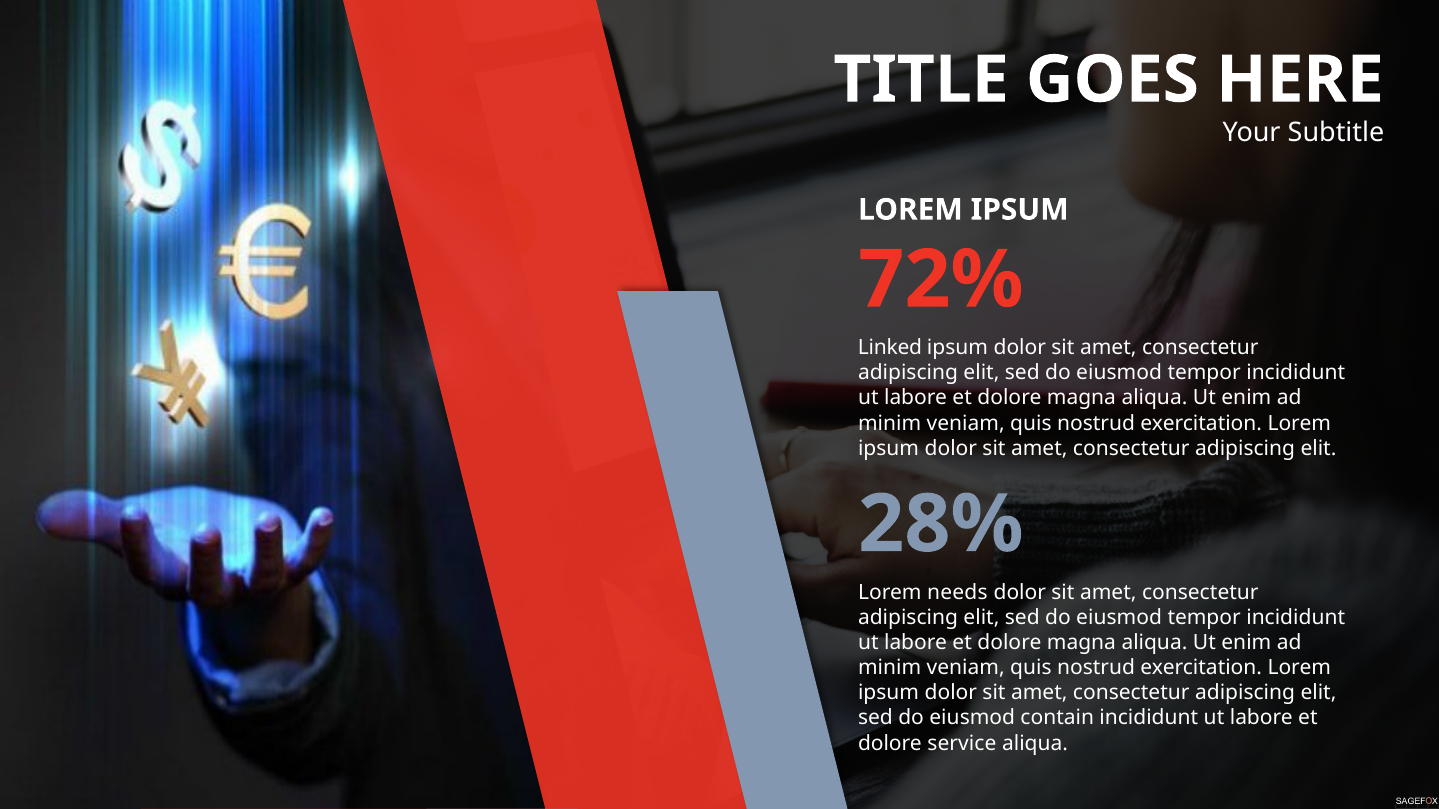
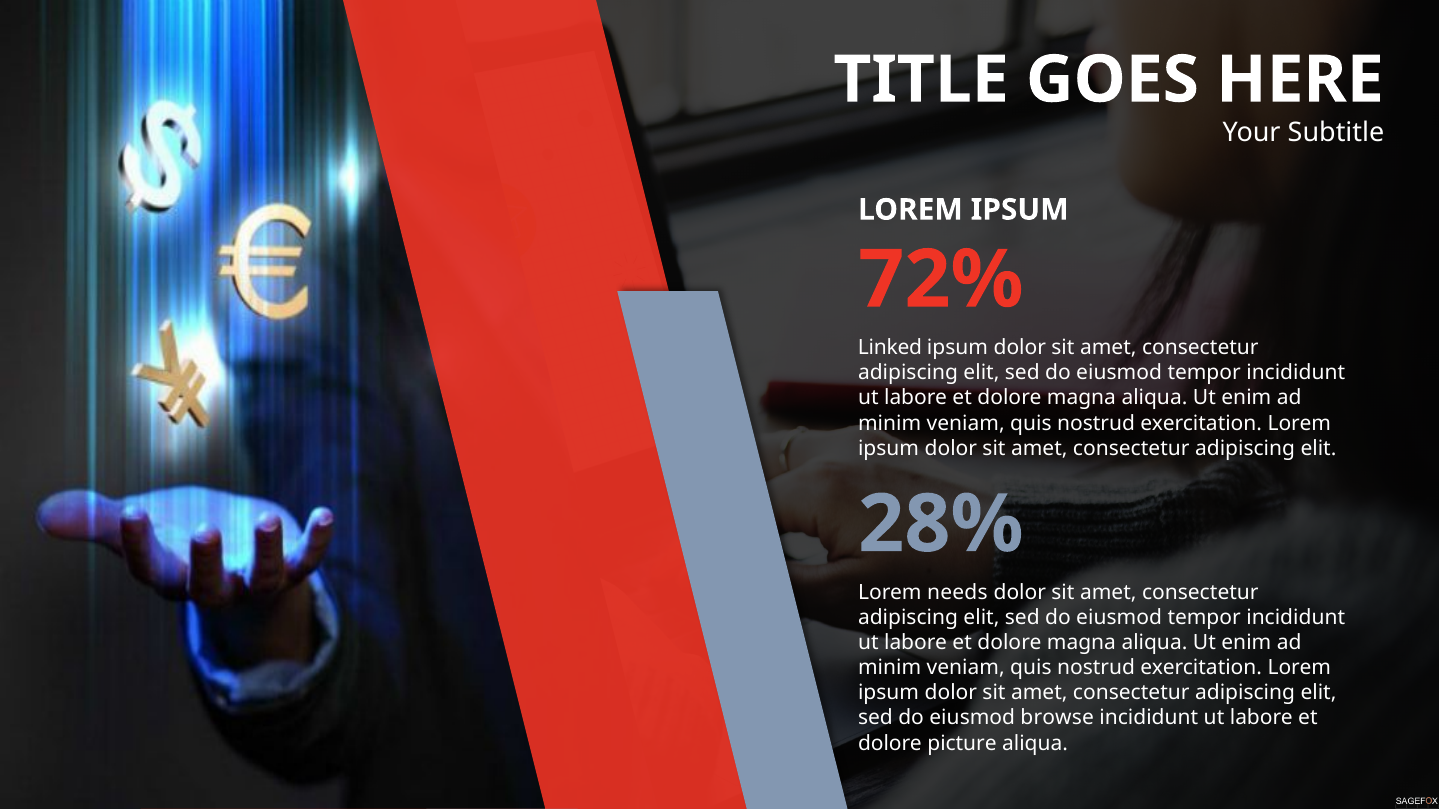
contain: contain -> browse (1057, 718)
service: service -> picture (962, 744)
